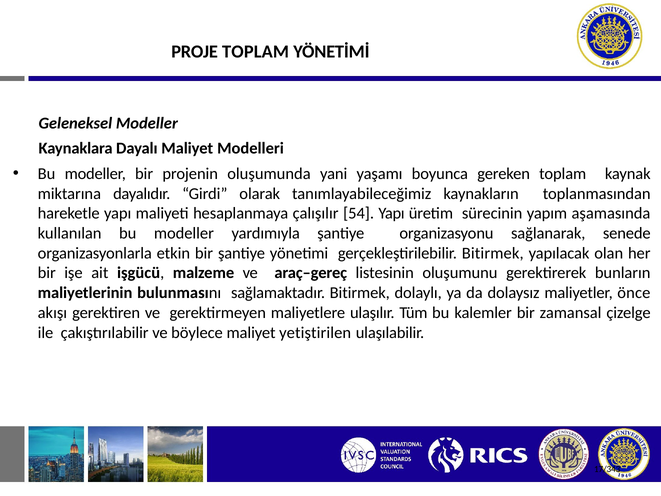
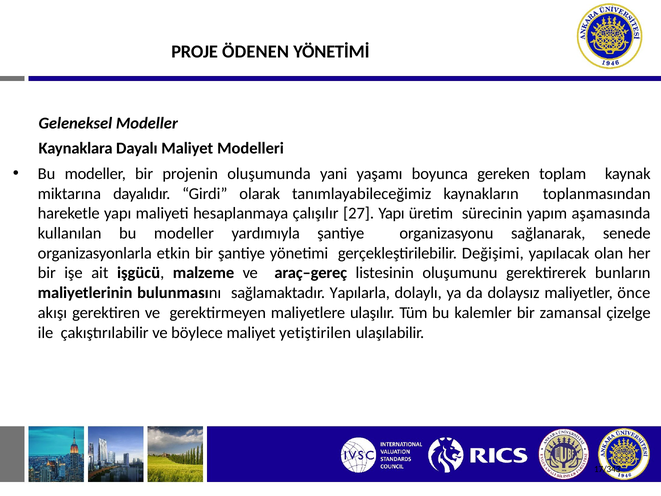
PROJE TOPLAM: TOPLAM -> ÖDENEN (256, 52)
54: 54 -> 27 (359, 213)
gerçekleştirilebilir Bitirmek: Bitirmek -> Değişimi (493, 253)
sağlamaktadır Bitirmek: Bitirmek -> Yapılarla (360, 293)
